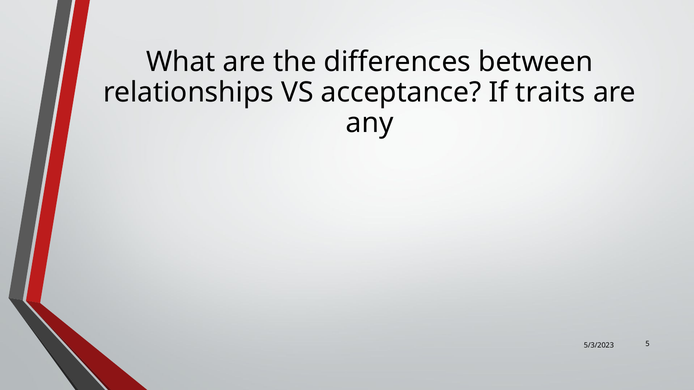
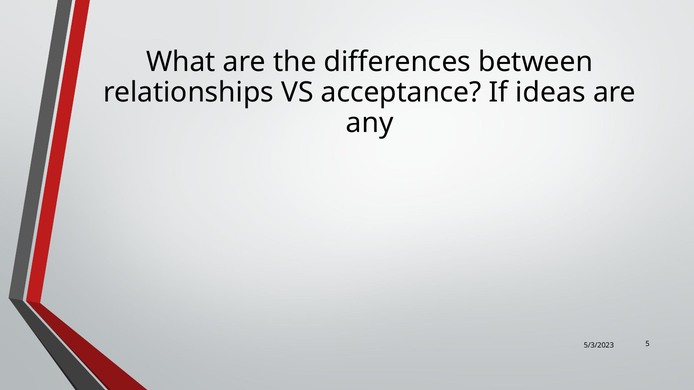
traits: traits -> ideas (550, 93)
